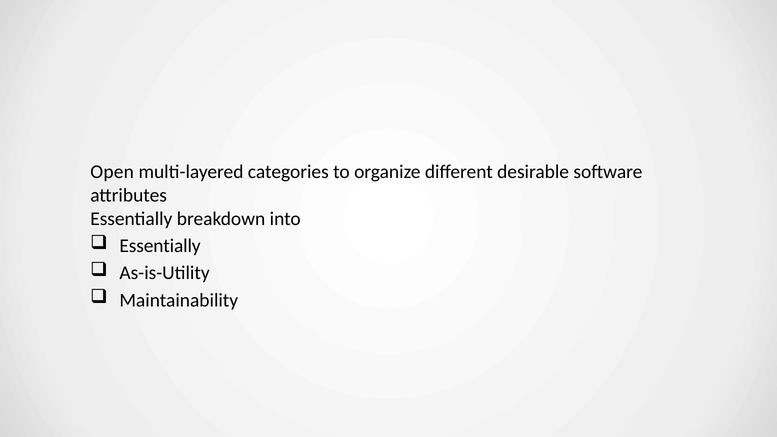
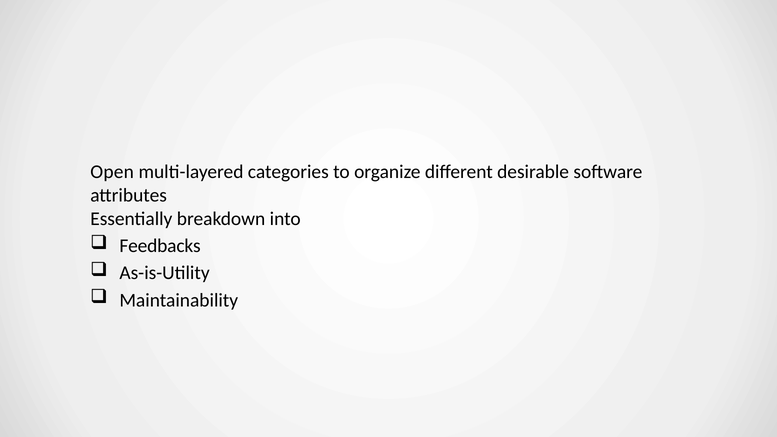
Essentially: Essentially -> Feedbacks (160, 246)
